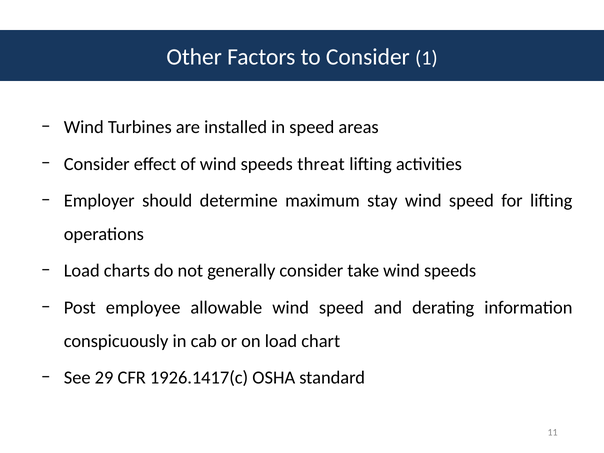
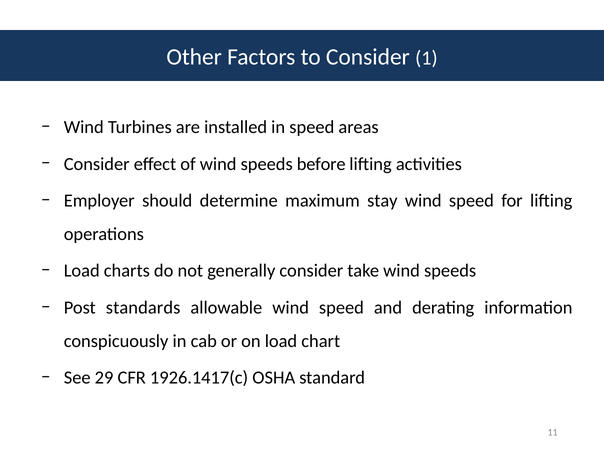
threat: threat -> before (321, 164)
employee: employee -> standards (143, 308)
